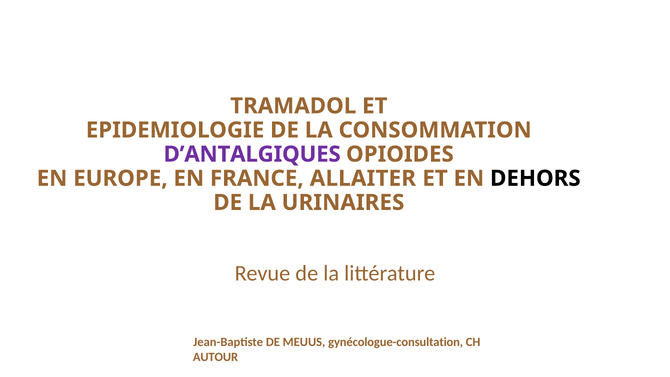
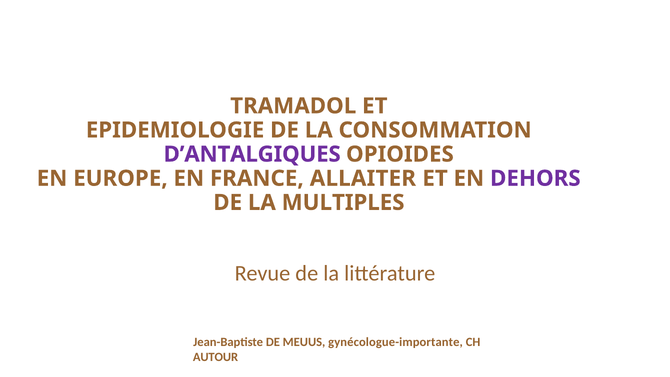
DEHORS colour: black -> purple (535, 178)
URINAIRES: URINAIRES -> MULTIPLES (343, 202)
gynécologue-consultation: gynécologue-consultation -> gynécologue-importante (396, 342)
